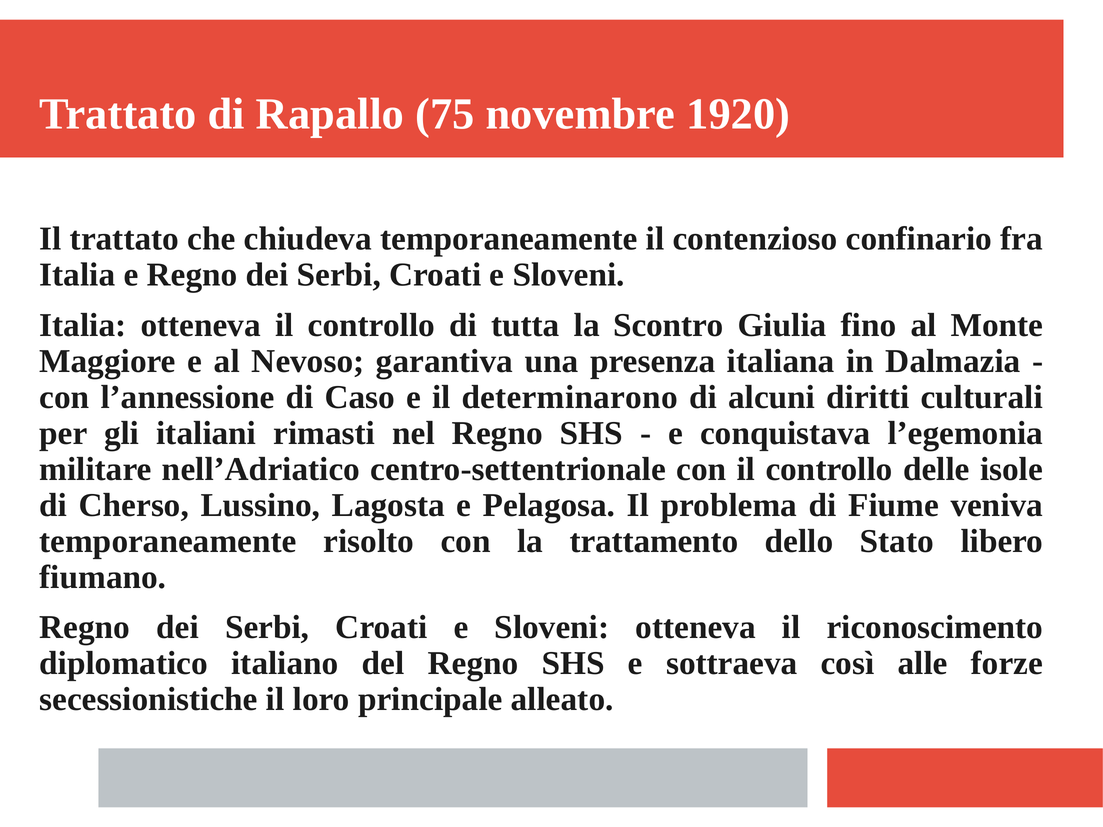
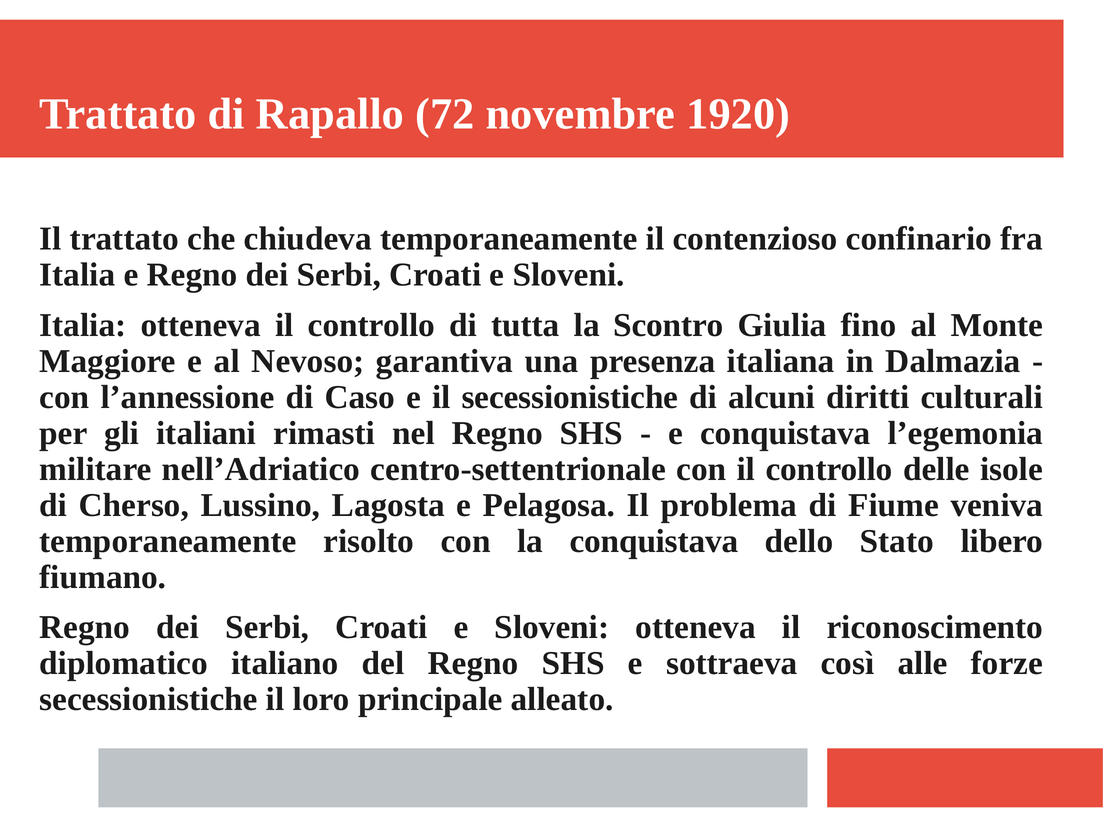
75: 75 -> 72 (445, 114)
il determinarono: determinarono -> secessionistiche (570, 397)
la trattamento: trattamento -> conquistava (654, 541)
